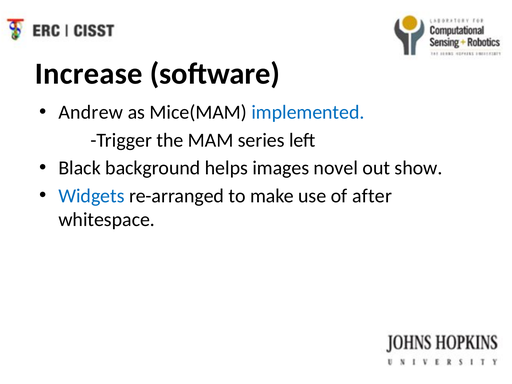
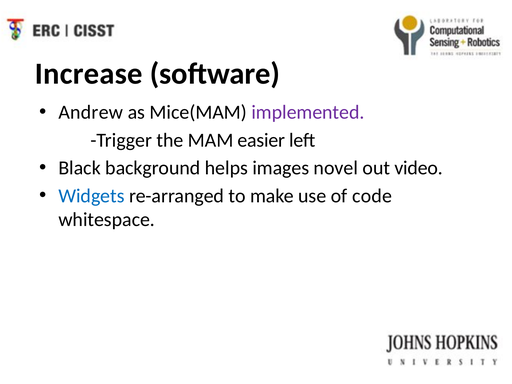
implemented colour: blue -> purple (308, 112)
series: series -> easier (261, 140)
show: show -> video (419, 168)
after: after -> code (372, 196)
